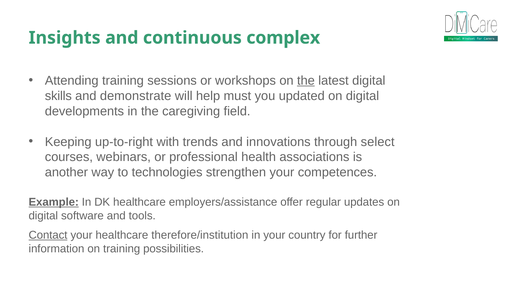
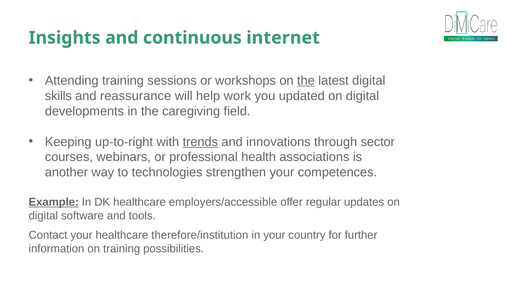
complex: complex -> internet (283, 38)
demonstrate: demonstrate -> reassurance (136, 96)
must: must -> work (237, 96)
trends underline: none -> present (200, 141)
select: select -> sector (378, 141)
employers/assistance: employers/assistance -> employers/accessible (223, 202)
Contact underline: present -> none (48, 235)
